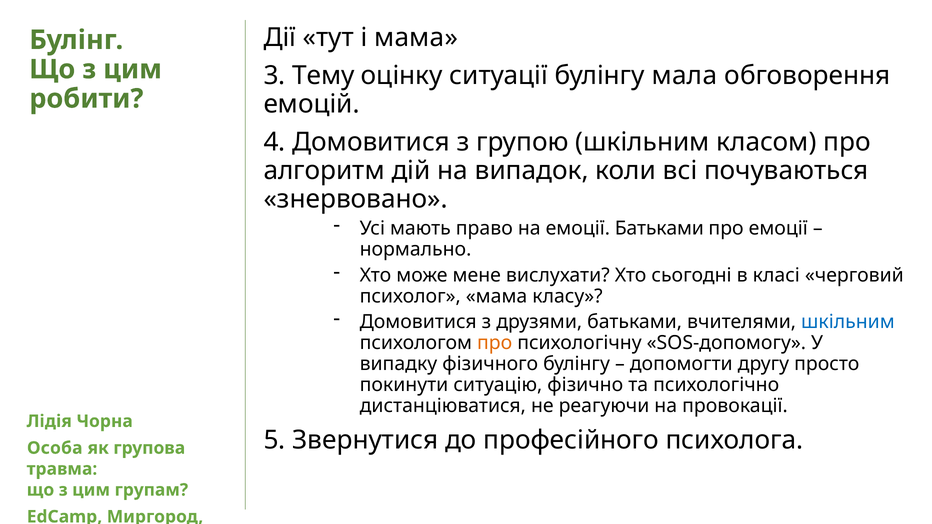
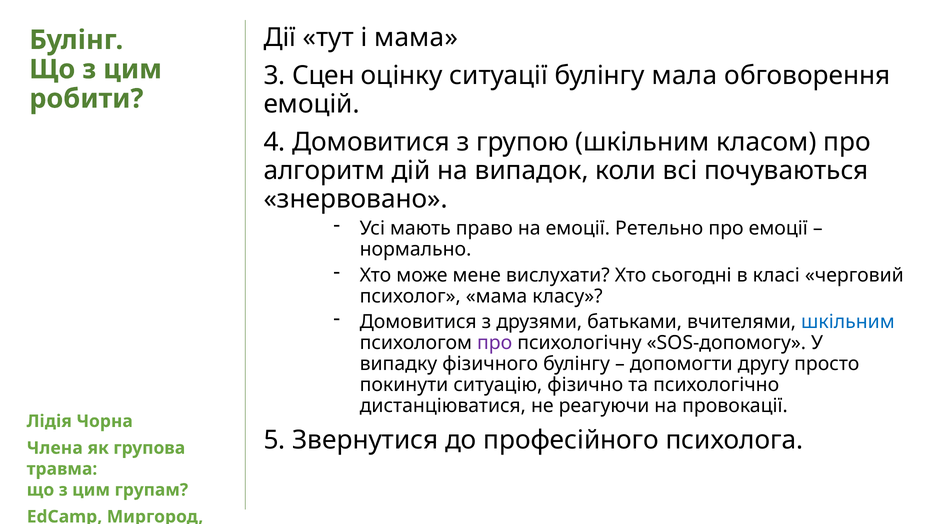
Тему: Тему -> Сцен (323, 76)
емоції Батьками: Батьками -> Ретельно (659, 228)
про colour: orange -> purple (495, 343)
Особа: Особа -> Члена (55, 448)
